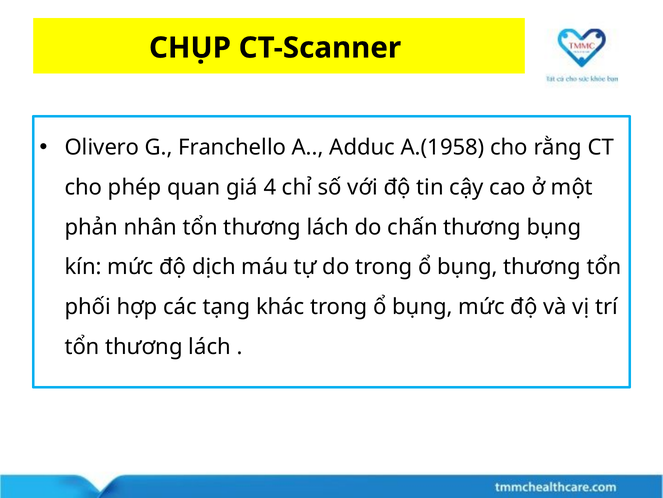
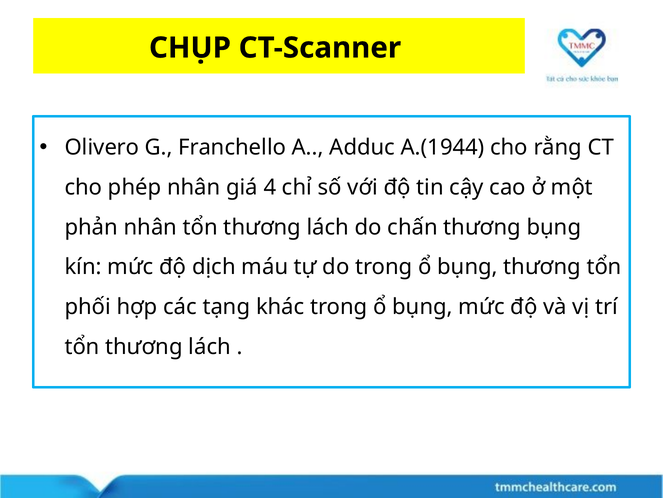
A.(1958: A.(1958 -> A.(1944 (443, 147)
phép quan: quan -> nhân (194, 187)
